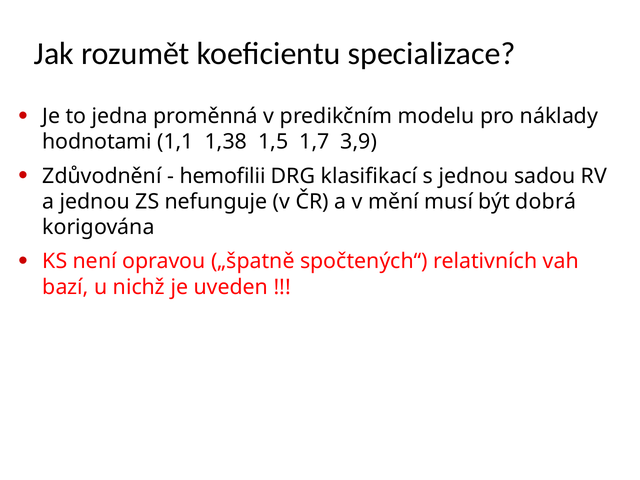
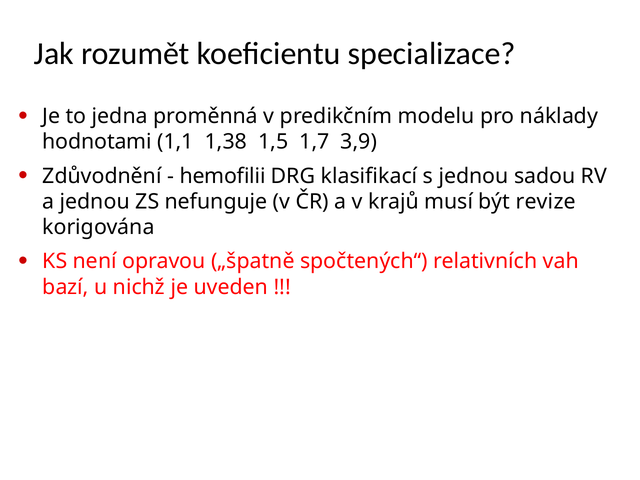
mění: mění -> krajů (394, 202)
dobrá: dobrá -> revize (546, 202)
